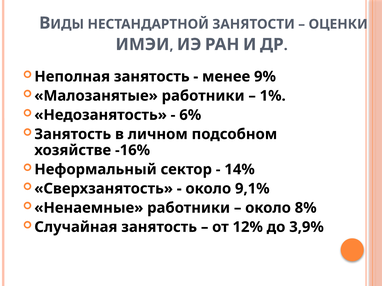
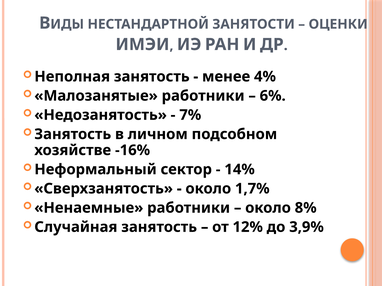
9%: 9% -> 4% (265, 77)
1%: 1% -> 6% (273, 96)
6%: 6% -> 7% (190, 115)
9,1%: 9,1% -> 1,7% (252, 189)
